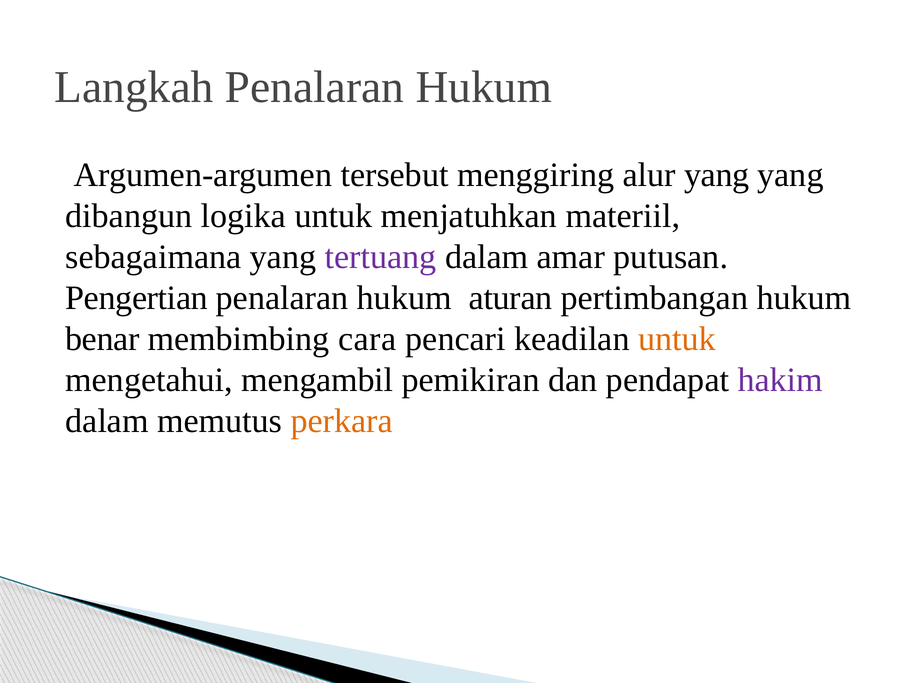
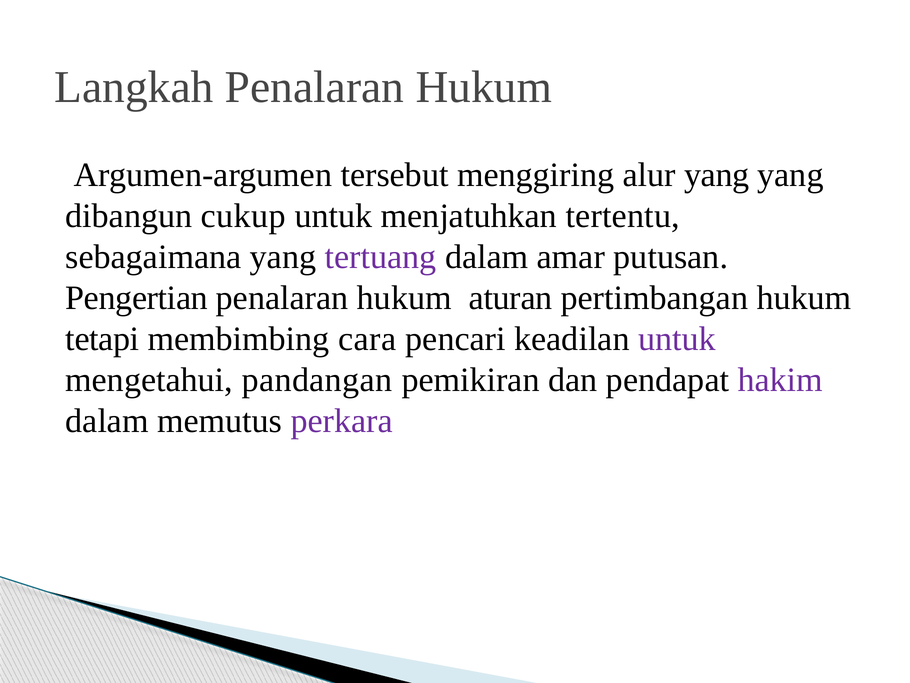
logika: logika -> cukup (243, 216)
materiil: materiil -> tertentu (623, 216)
benar: benar -> tetapi (102, 339)
untuk colour: orange -> purple (677, 339)
mengambil: mengambil -> pandangan (317, 380)
perkara colour: orange -> purple (342, 421)
